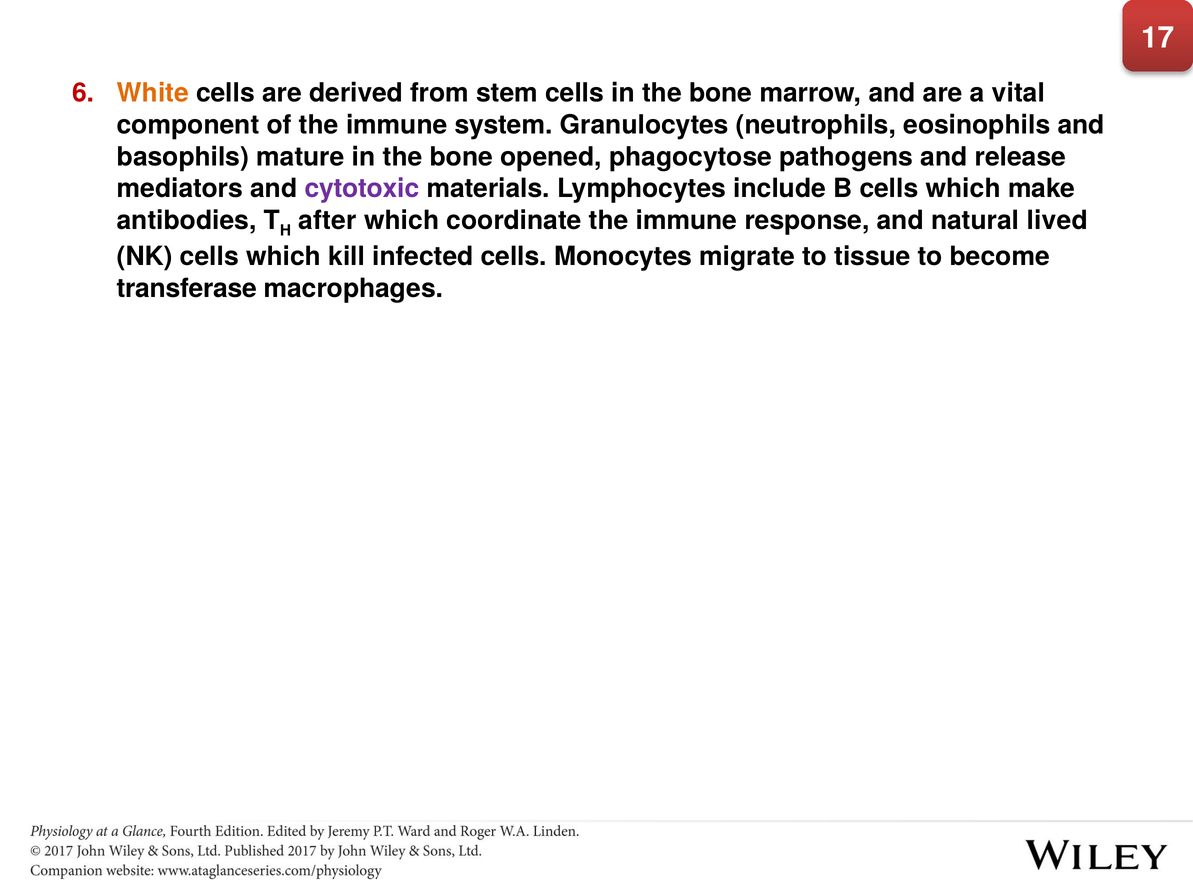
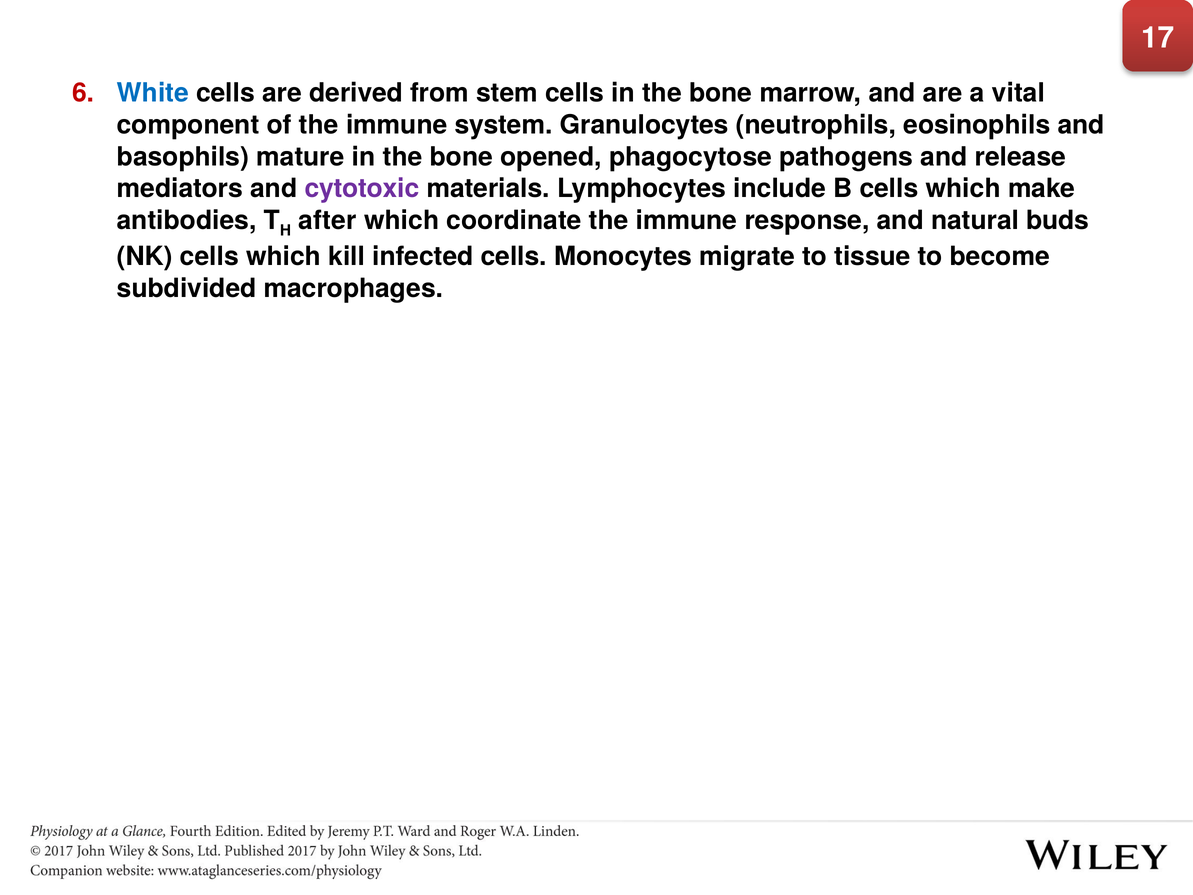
White colour: orange -> blue (153, 93)
lived: lived -> buds (1058, 220)
transferase: transferase -> subdivided (187, 288)
